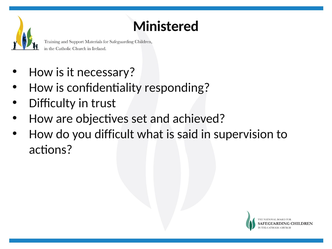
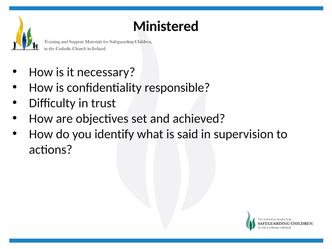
responding: responding -> responsible (177, 88)
difficult: difficult -> identify (114, 134)
